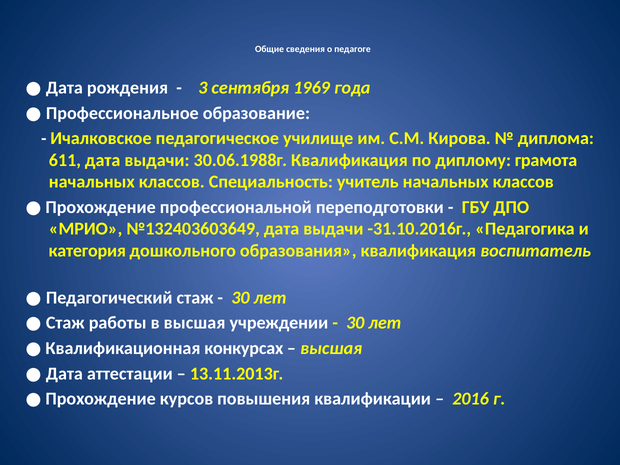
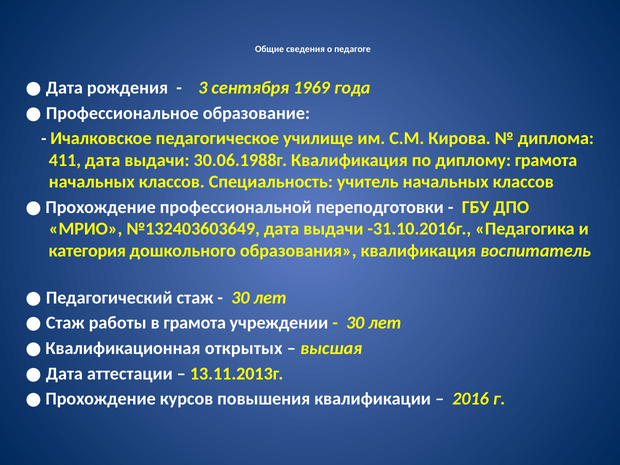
611: 611 -> 411 (65, 160)
в высшая: высшая -> грамота (195, 323)
конкурсах: конкурсах -> открытых (244, 348)
